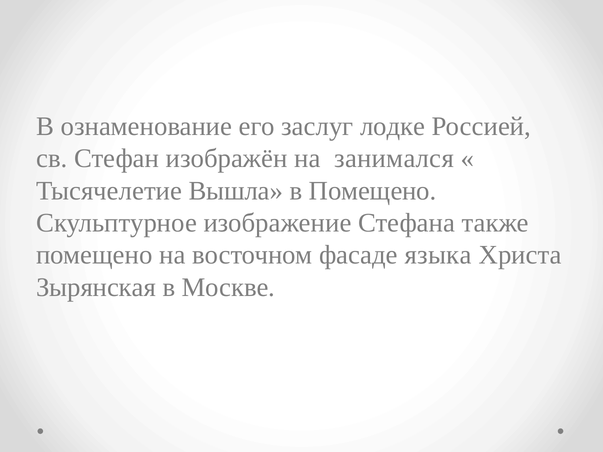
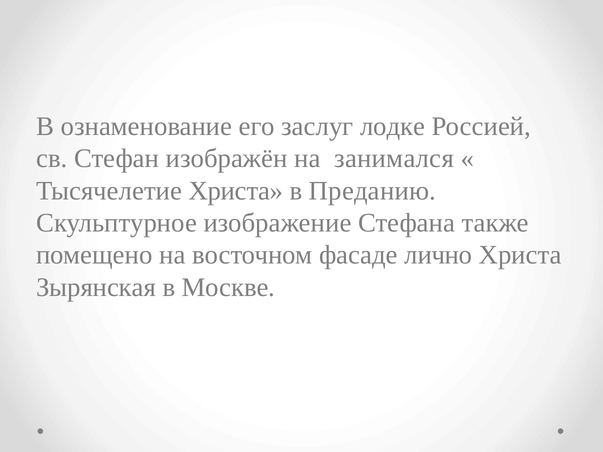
Тысячелетие Вышла: Вышла -> Христа (236, 191)
в Помещено: Помещено -> Преданию (373, 191)
языка: языка -> лично (438, 255)
